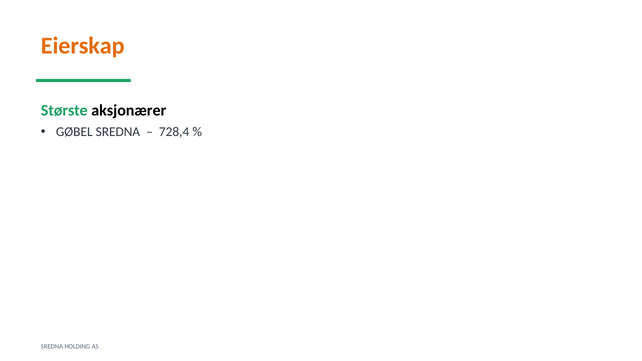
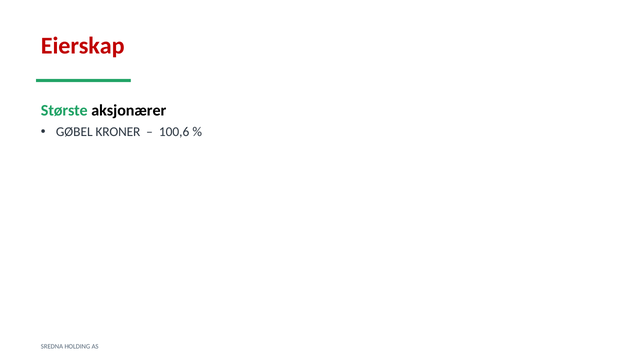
Eierskap colour: orange -> red (83, 46)
GØBEL SREDNA: SREDNA -> KRONER (118, 132)
728,4: 728,4 -> 100,6 (174, 132)
